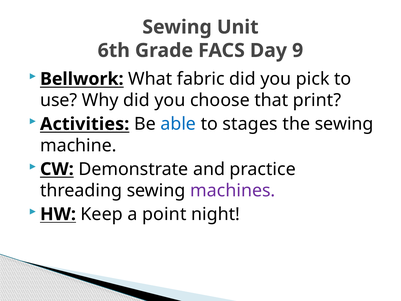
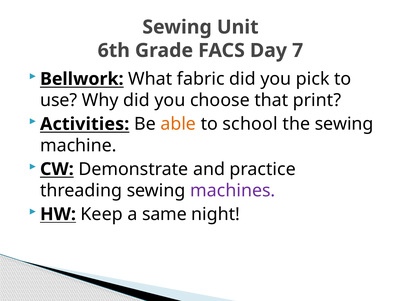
9: 9 -> 7 (298, 50)
able colour: blue -> orange (178, 124)
stages: stages -> school (250, 124)
point: point -> same (164, 214)
